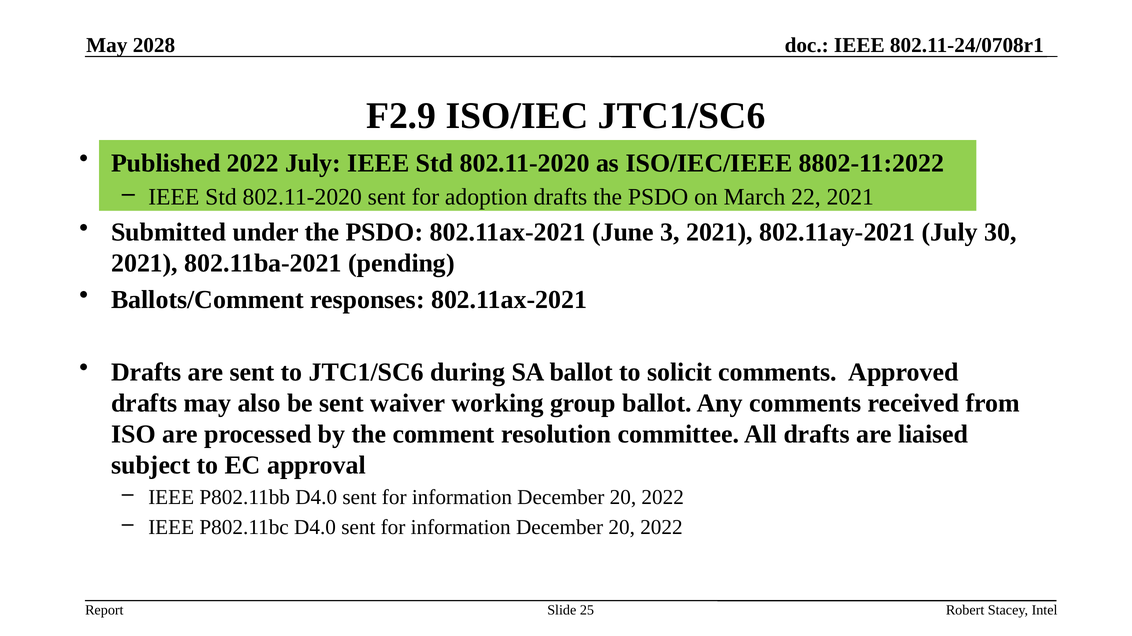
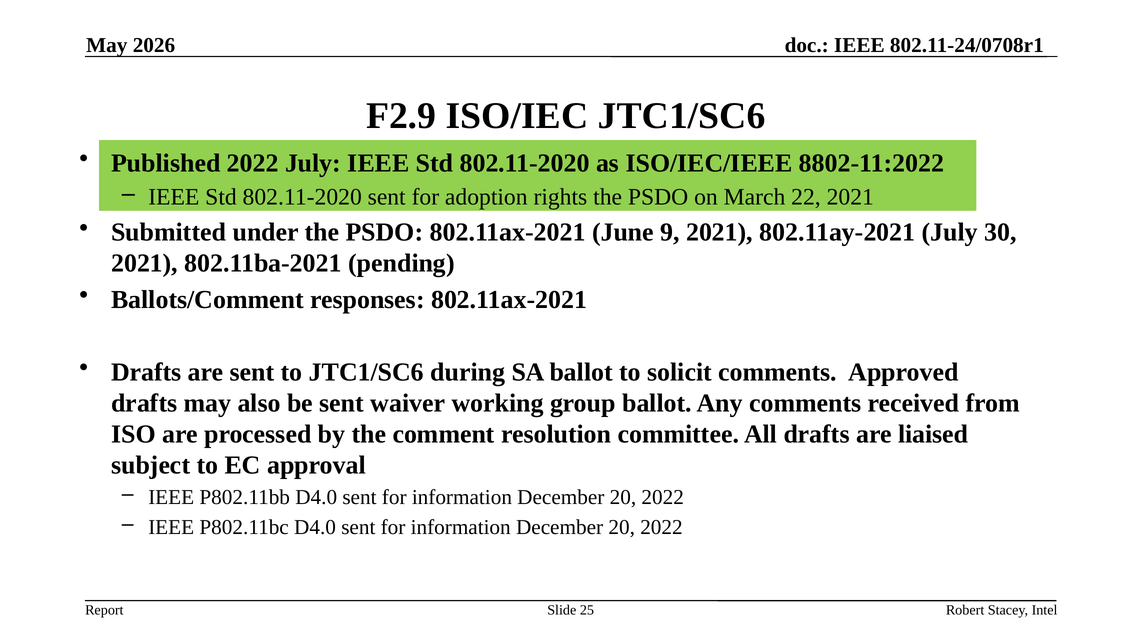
2028: 2028 -> 2026 (154, 45)
adoption drafts: drafts -> rights (560, 197)
3: 3 -> 9 (670, 232)
